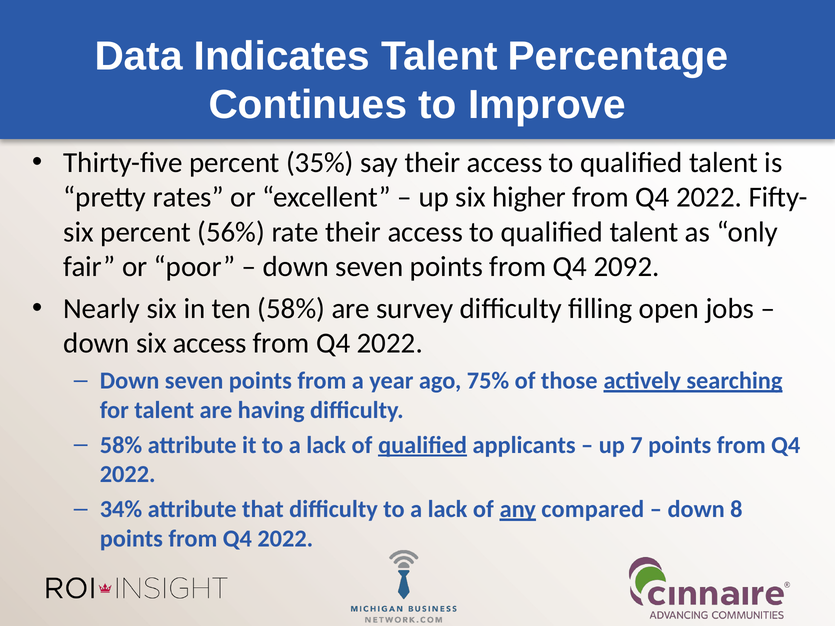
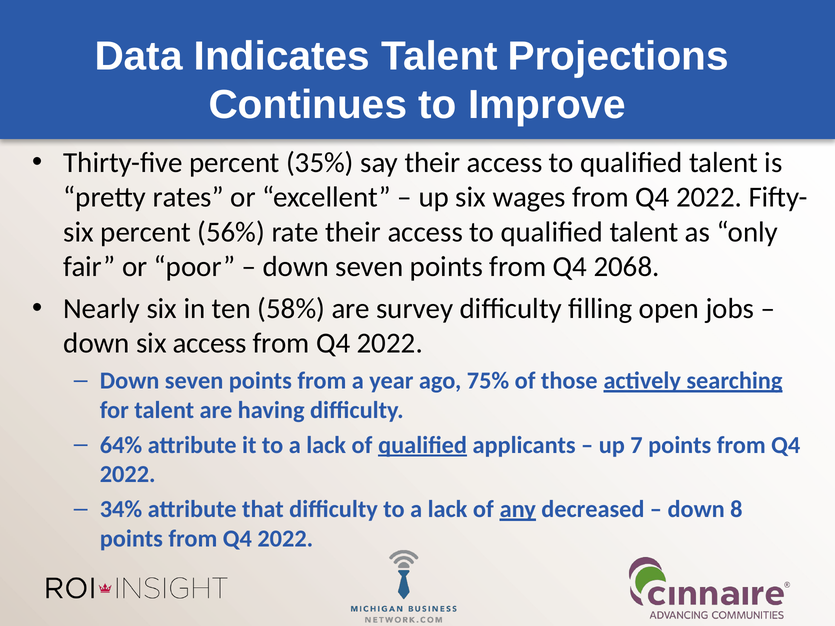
Percentage: Percentage -> Projections (618, 56)
higher: higher -> wages (529, 197)
2092: 2092 -> 2068 (626, 267)
58%: 58% -> 64% (121, 445)
compared: compared -> decreased (593, 509)
